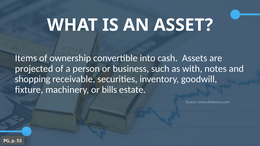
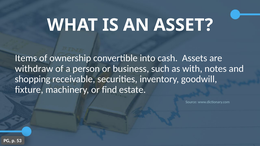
projected: projected -> withdraw (34, 69)
bills: bills -> find (109, 90)
